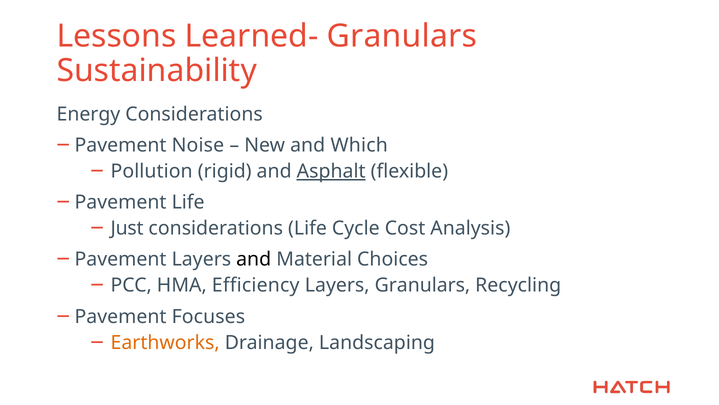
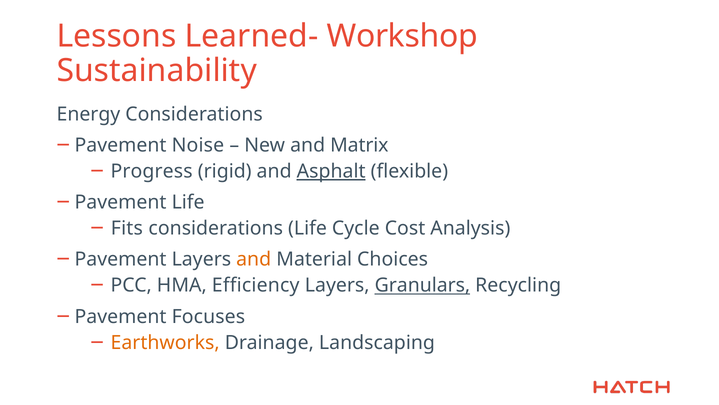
Learned- Granulars: Granulars -> Workshop (402, 36)
Which: Which -> Matrix (359, 145)
Pollution: Pollution -> Progress (152, 171)
Just: Just -> Fits (127, 228)
and colour: black -> orange (254, 259)
Granulars underline: none -> present (422, 285)
